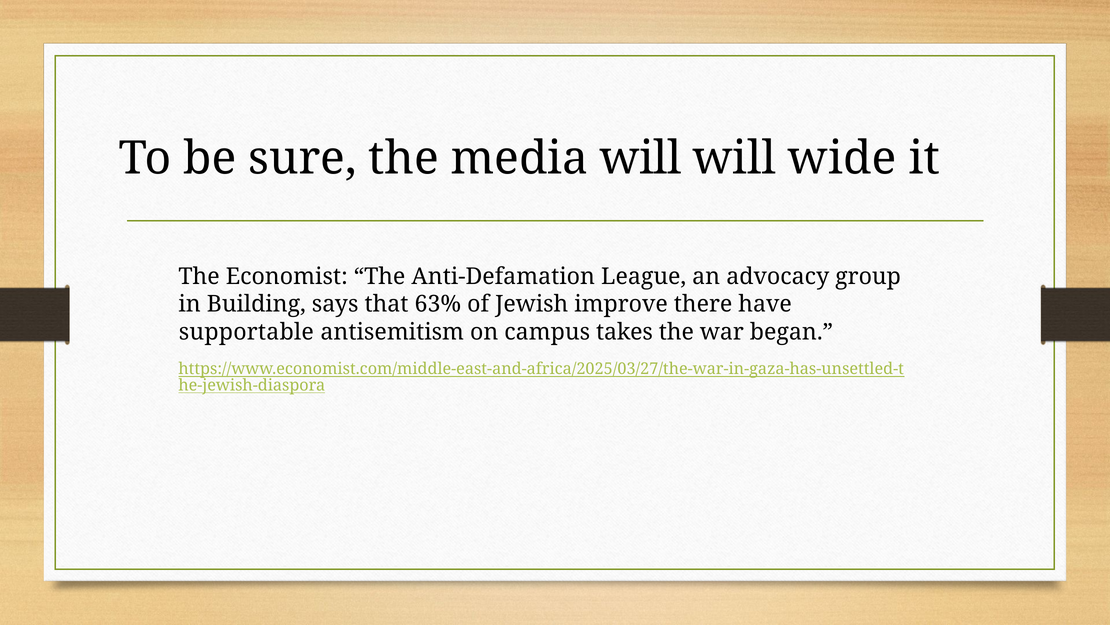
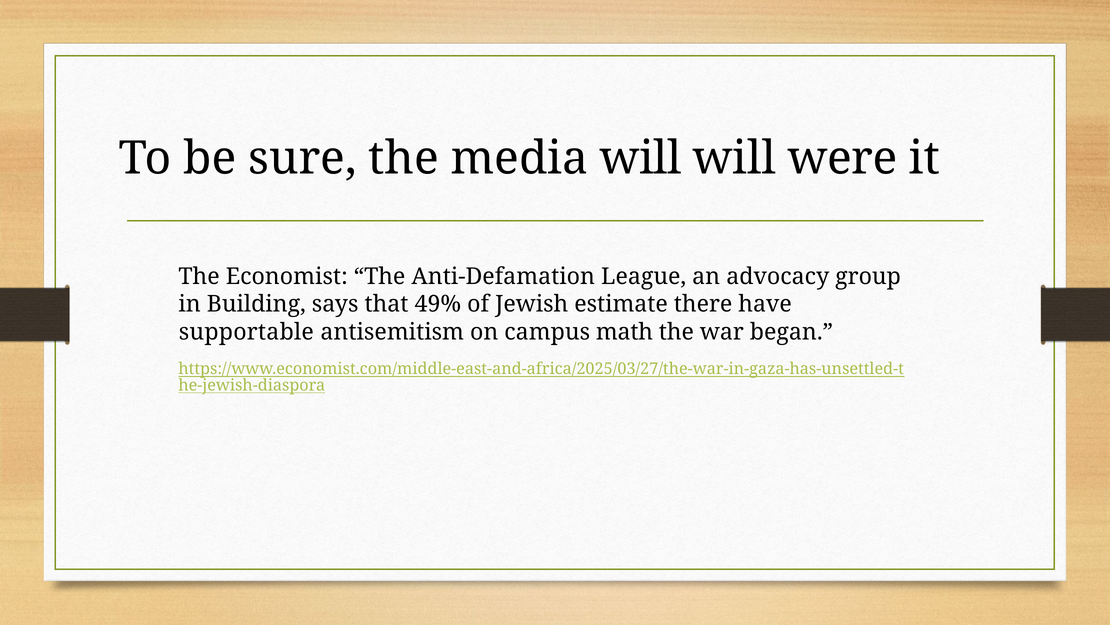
wide: wide -> were (843, 158)
63%: 63% -> 49% (438, 304)
improve: improve -> estimate (621, 304)
takes: takes -> math (624, 332)
